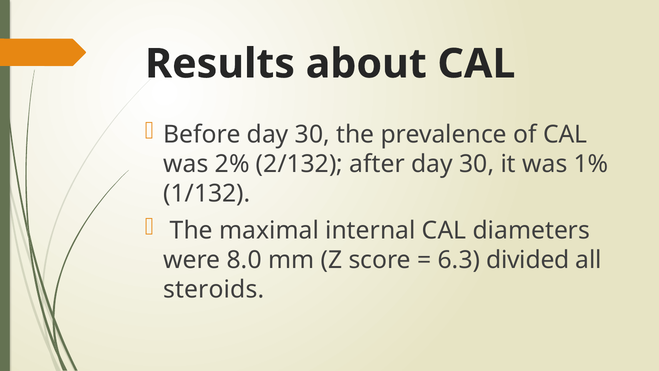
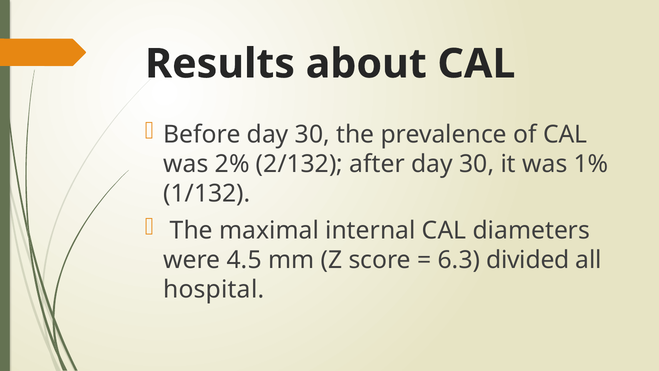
8.0: 8.0 -> 4.5 (244, 260)
steroids: steroids -> hospital (214, 290)
